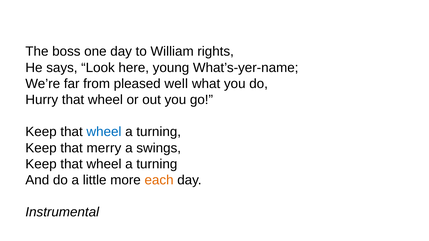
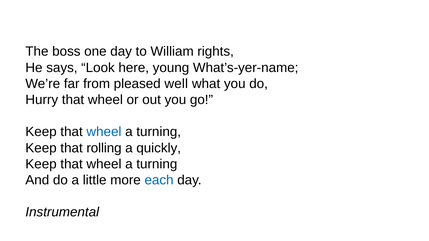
merry: merry -> rolling (104, 148)
swings: swings -> quickly (159, 148)
each colour: orange -> blue (159, 180)
